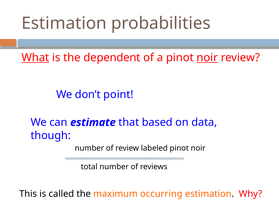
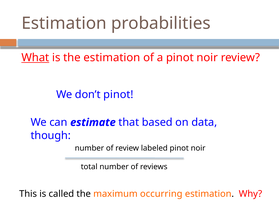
the dependent: dependent -> estimation (112, 58)
noir underline: present -> none (207, 58)
don’t point: point -> pinot (118, 95)
